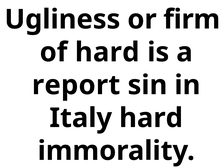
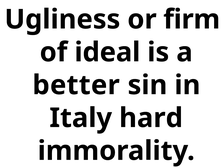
of hard: hard -> ideal (107, 52)
report: report -> better (76, 85)
